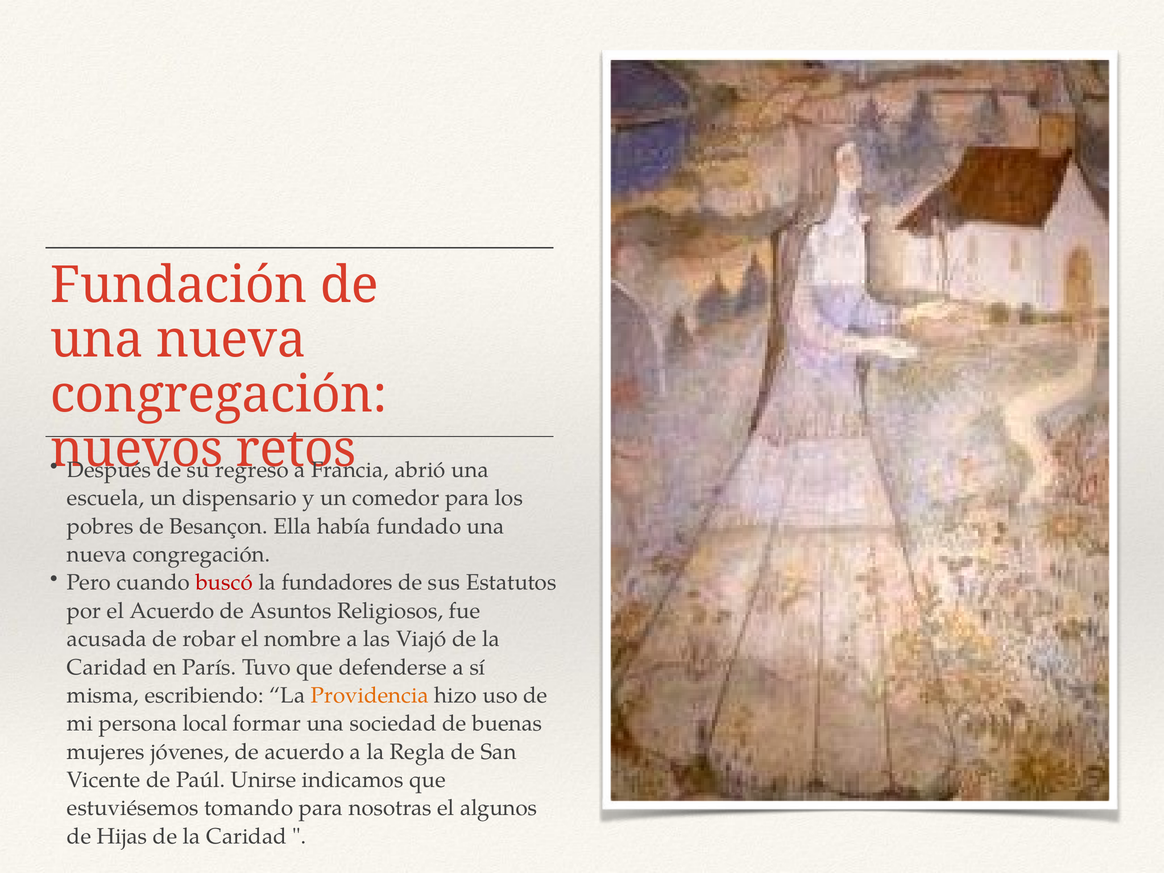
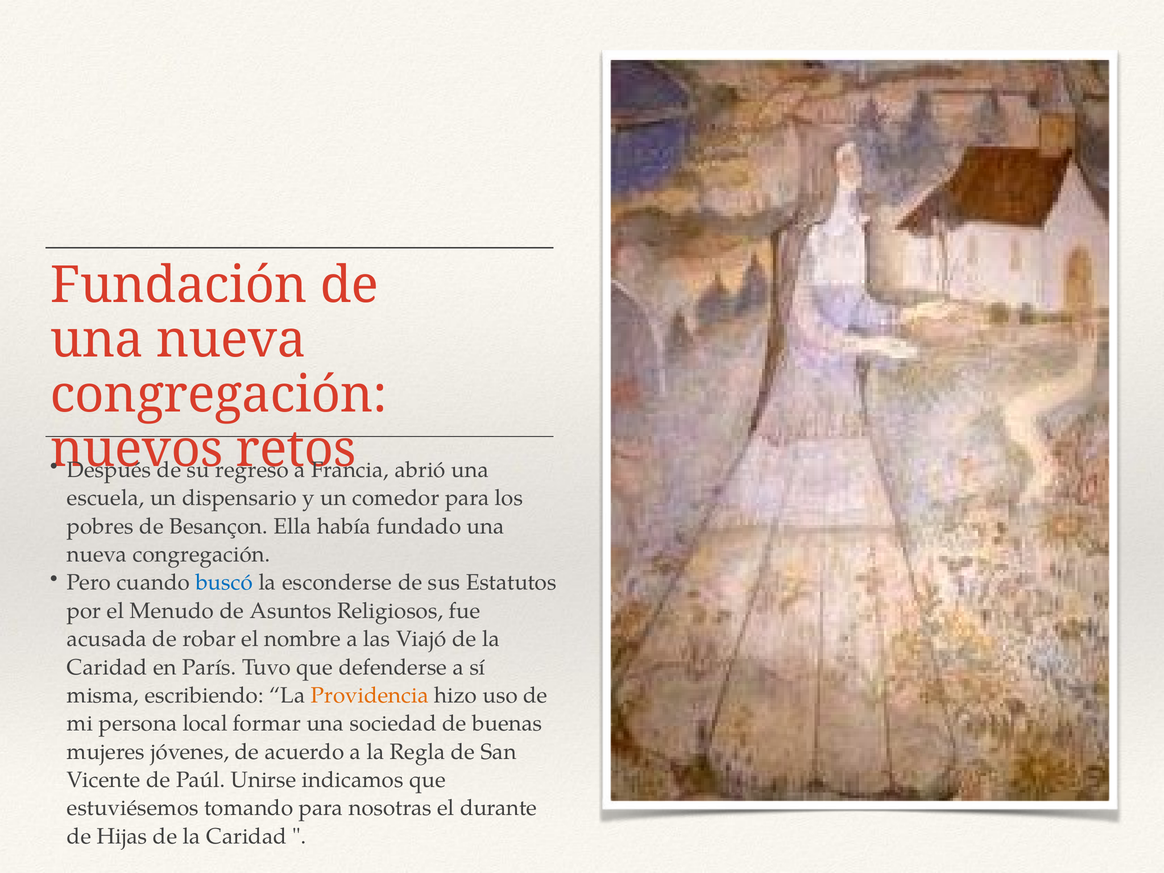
buscó colour: red -> blue (224, 583)
fundadores: fundadores -> esconderse (337, 583)
el Acuerdo: Acuerdo -> Menudo (172, 611)
algunos: algunos -> durante (499, 808)
